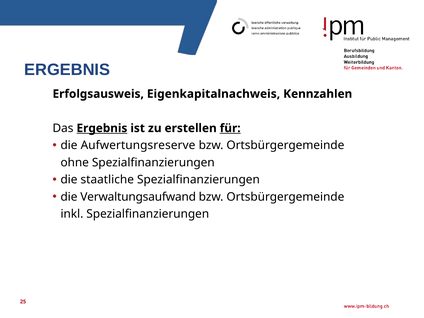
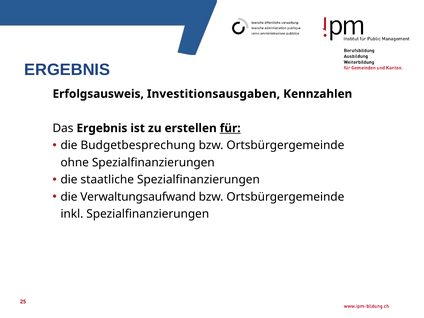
Eigenkapitalnachweis: Eigenkapitalnachweis -> Investitionsausgaben (213, 94)
Ergebnis underline: present -> none (102, 128)
Aufwertungsreserve: Aufwertungsreserve -> Budgetbesprechung (138, 145)
